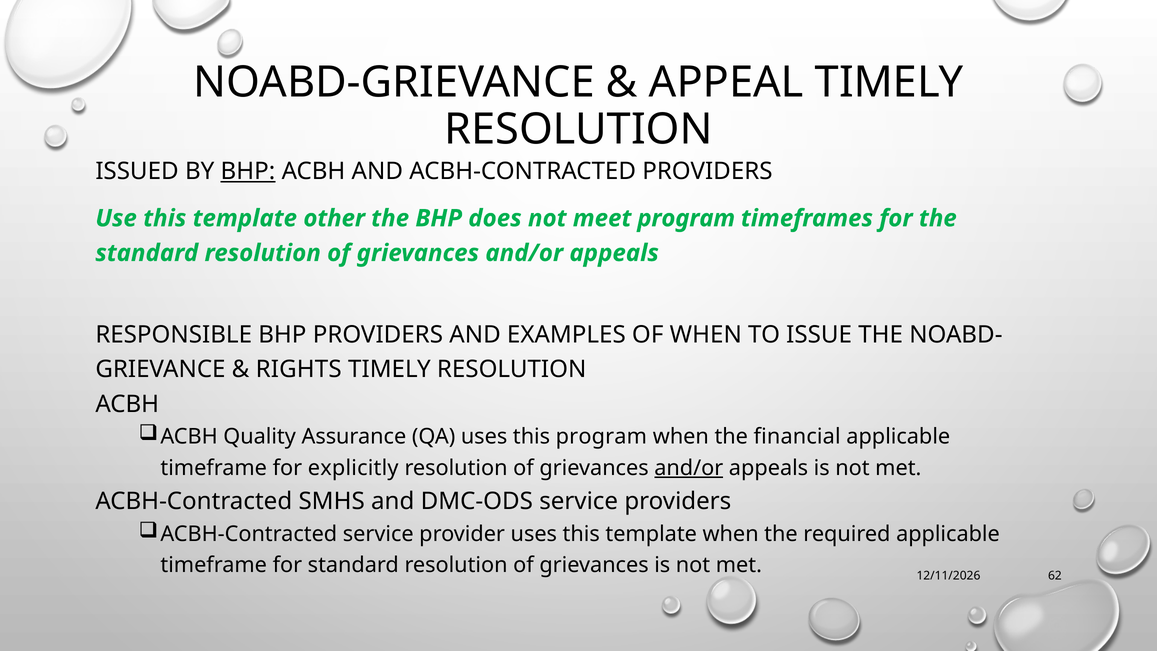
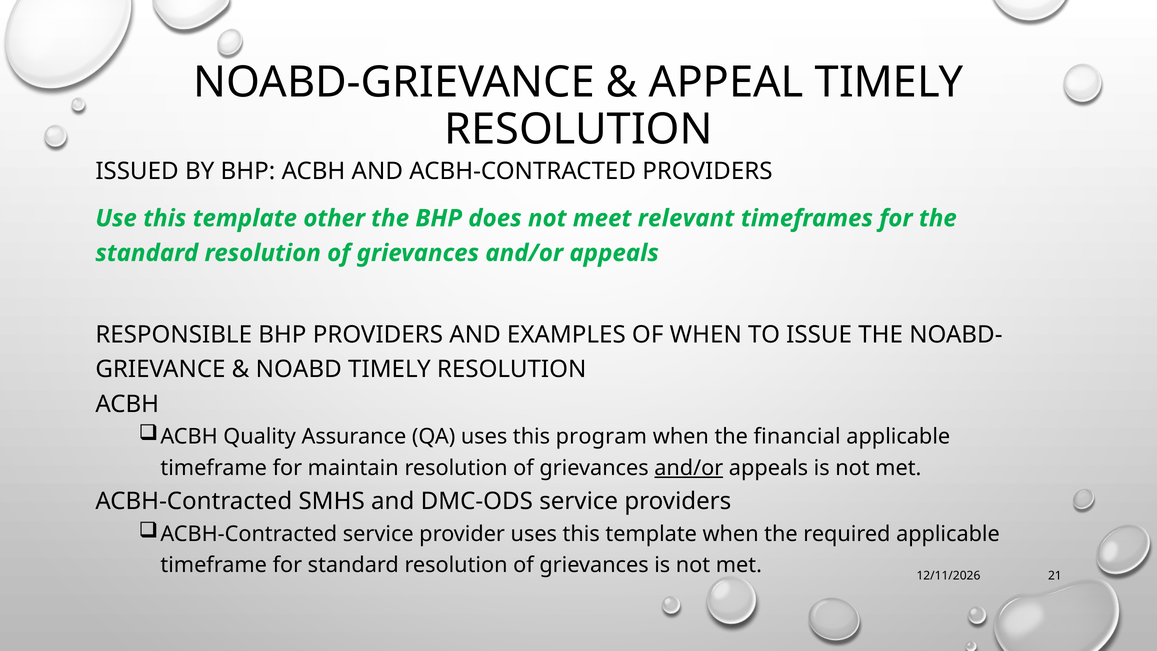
BHP underline: present -> none (248, 171)
meet program: program -> relevant (686, 218)
RIGHTS: RIGHTS -> NOABD (299, 369)
explicitly: explicitly -> maintain (353, 468)
62: 62 -> 21 (1055, 575)
